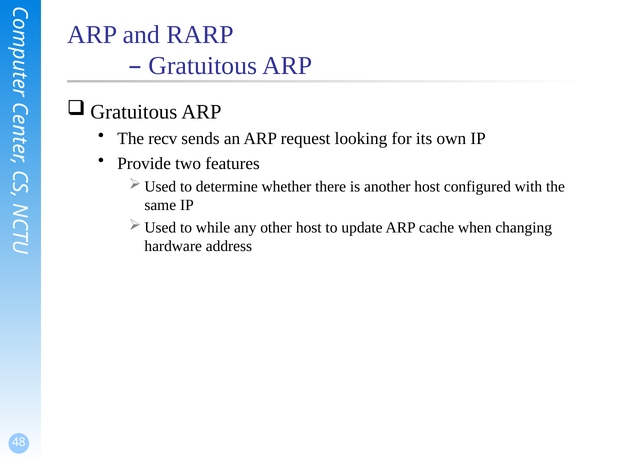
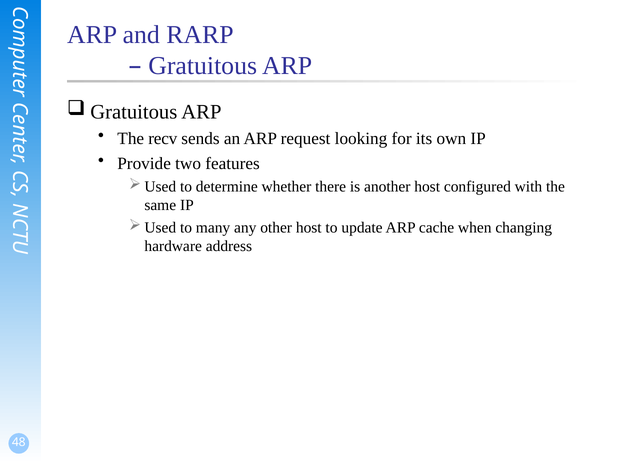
while: while -> many (213, 228)
